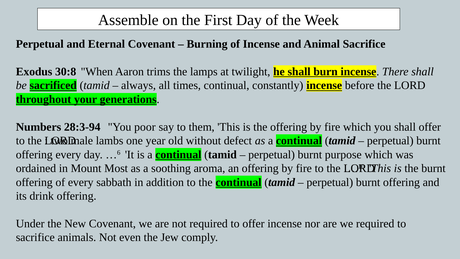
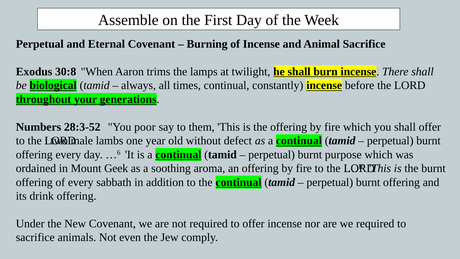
sacrificed: sacrificed -> biological (53, 85)
28:3-94: 28:3-94 -> 28:3-52 (82, 127)
Most: Most -> Geek (116, 168)
